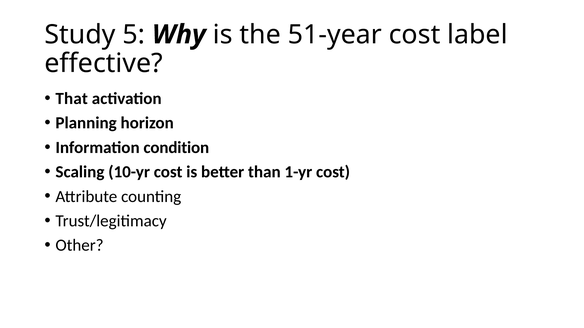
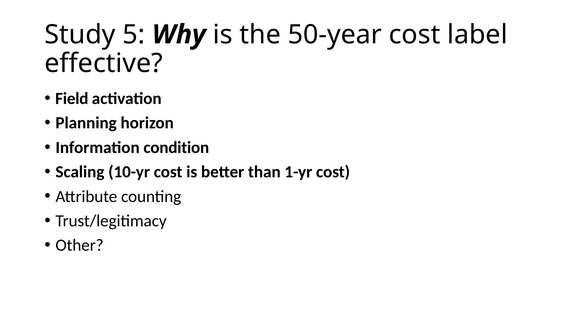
51-year: 51-year -> 50-year (335, 35)
That: That -> Field (72, 99)
